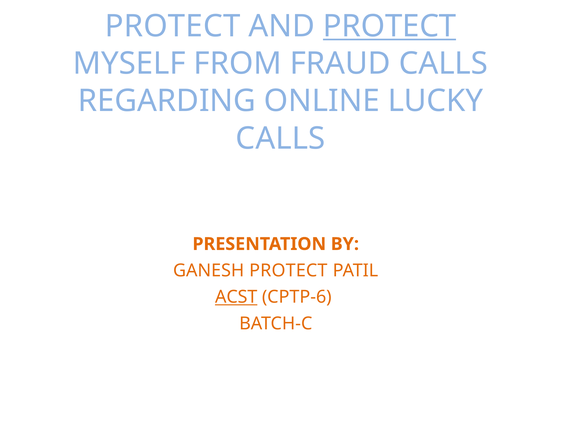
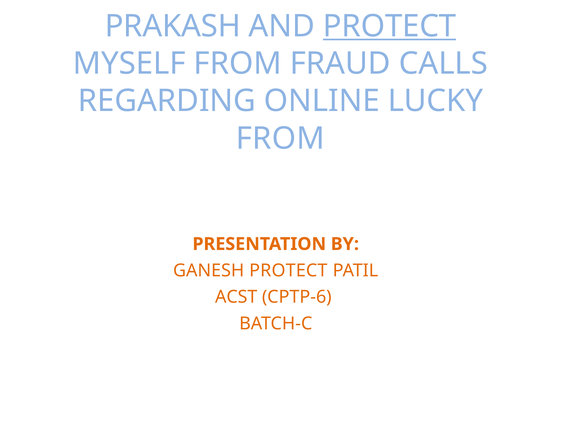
PROTECT: PROTECT -> PRAKASH (173, 26)
CALLS: CALLS -> FROM (280, 138)
ACST underline: present -> none (236, 297)
